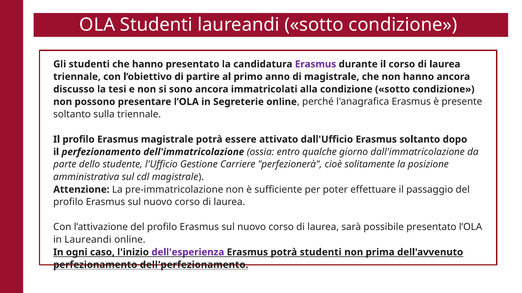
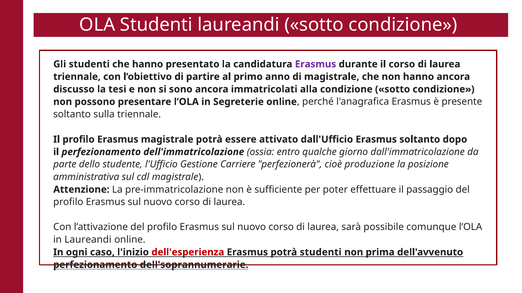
solitamente: solitamente -> produzione (370, 165)
possibile presentato: presentato -> comunque (431, 228)
dell'esperienza colour: purple -> red (188, 253)
dell'perfezionamento: dell'perfezionamento -> dell'soprannumerarie (194, 265)
